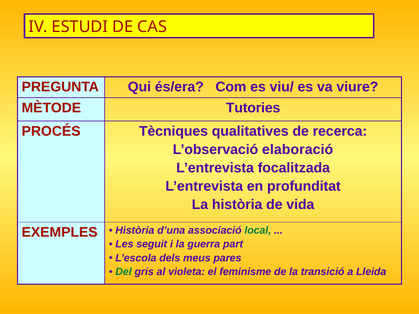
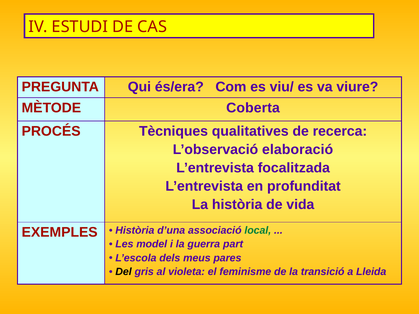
Tutories: Tutories -> Coberta (253, 108)
seguit: seguit -> model (152, 244)
Del colour: green -> black (124, 272)
